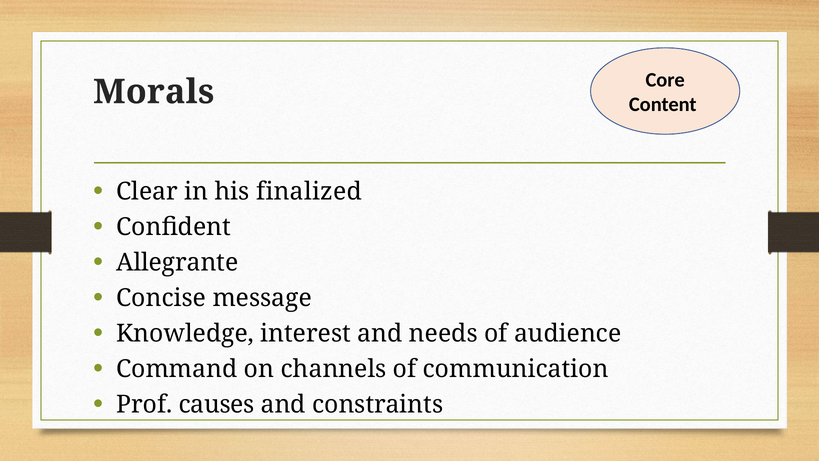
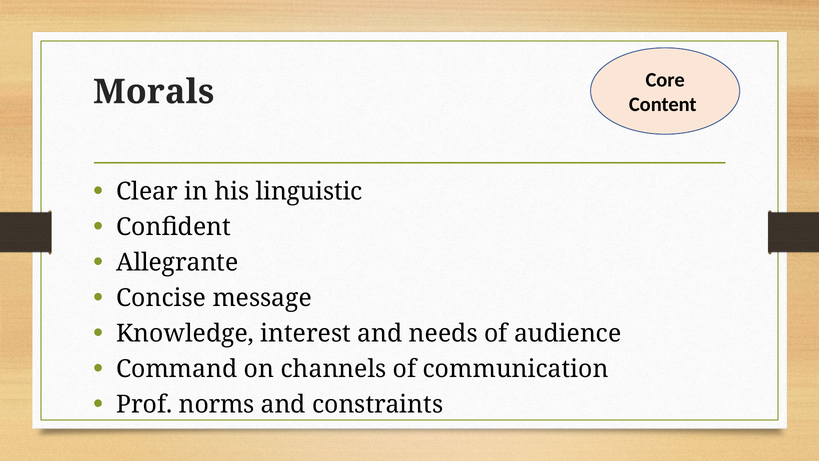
finalized: finalized -> linguistic (309, 191)
causes: causes -> norms (217, 404)
